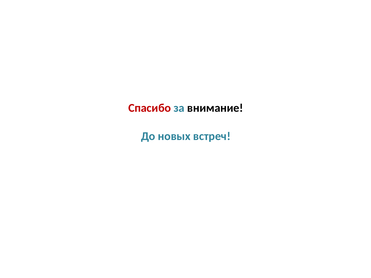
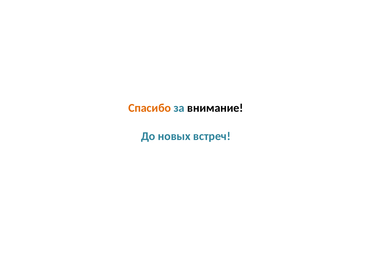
Спасибо colour: red -> orange (150, 108)
